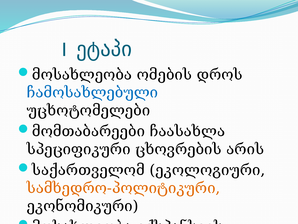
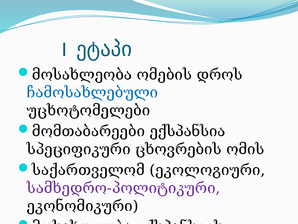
ჩაასახლა: ჩაასახლა -> ექსპანსია (187, 131)
არის: არის -> ომის (245, 149)
სამხედრო-პოლიტიკური colour: orange -> purple (124, 188)
